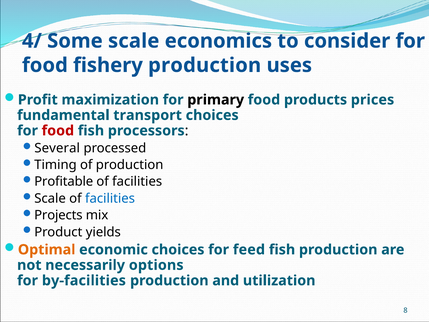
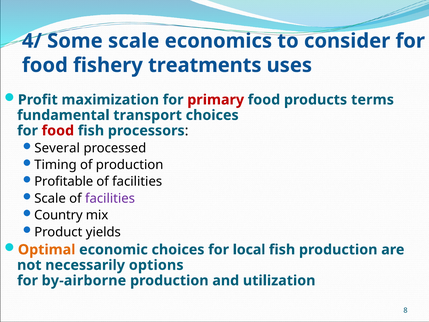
fishery production: production -> treatments (205, 65)
primary colour: black -> red (216, 100)
prices: prices -> terms (373, 100)
facilities colour: blue -> purple (110, 198)
Projects: Projects -> Country (58, 215)
feed: feed -> local (249, 249)
by-facilities: by-facilities -> by-airborne (84, 280)
